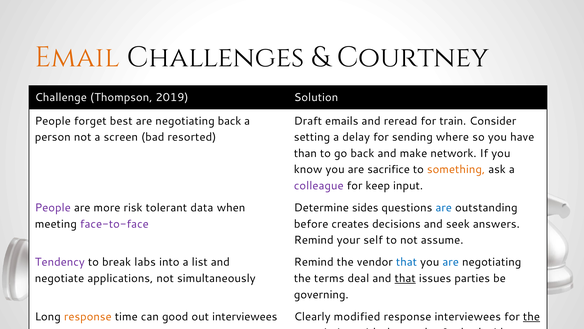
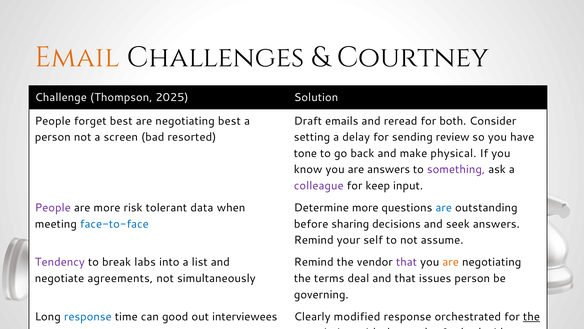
2019: 2019 -> 2025 (172, 97)
negotiating back: back -> best (229, 121)
reread for train: train -> both (453, 121)
where: where -> review (453, 137)
than: than -> tone (305, 153)
network: network -> physical (453, 153)
are sacrifice: sacrifice -> answers (389, 169)
something colour: orange -> purple (456, 169)
Determine sides: sides -> more (365, 208)
face-to-face colour: purple -> blue (114, 224)
creates: creates -> sharing (350, 224)
that colour: blue -> purple (406, 262)
are colour: blue -> orange (451, 262)
applications: applications -> agreements (120, 278)
that underline: present -> none (405, 278)
issues parties: parties -> person (472, 278)
response colour: orange -> blue (88, 316)
response interviewees: interviewees -> orchestrated (468, 316)
